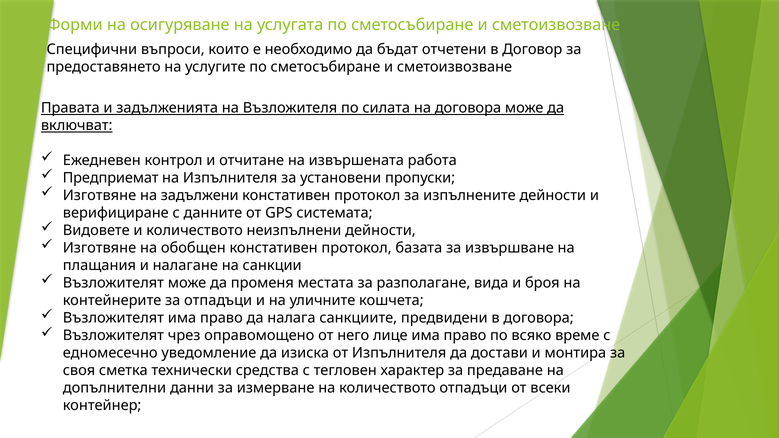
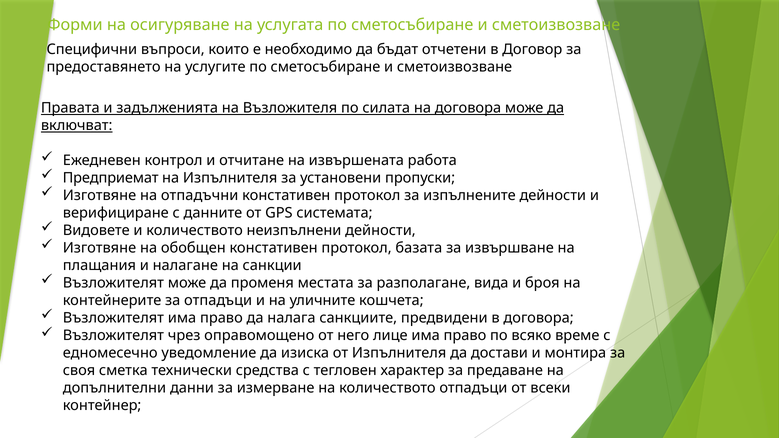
задължени: задължени -> отпадъчни (200, 196)
